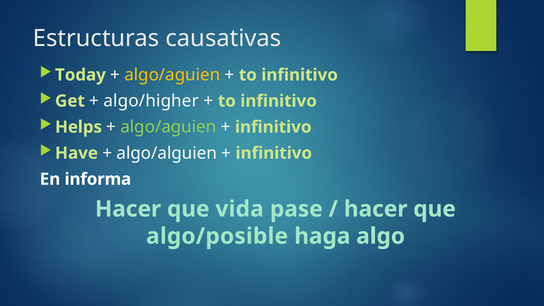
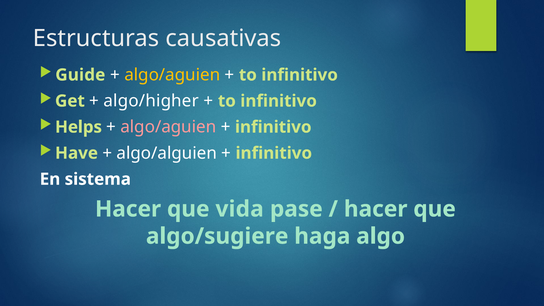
Today: Today -> Guide (80, 75)
algo/aguien colour: light green -> pink (168, 127)
informa: informa -> sistema (98, 179)
algo/posible: algo/posible -> algo/sugiere (217, 236)
